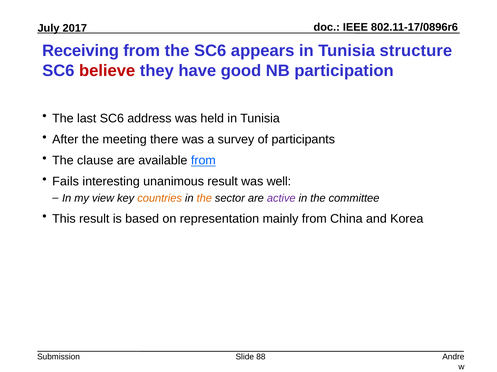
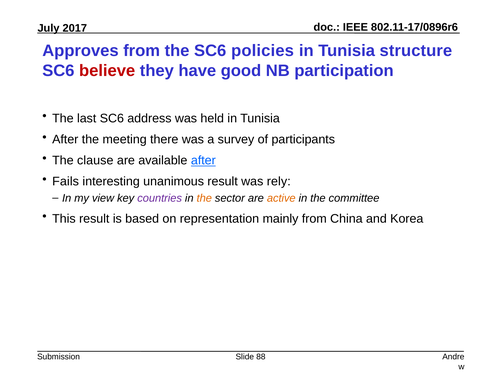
Receiving: Receiving -> Approves (80, 51)
appears: appears -> policies (263, 51)
available from: from -> after (203, 161)
well: well -> rely (279, 182)
countries colour: orange -> purple (160, 199)
active colour: purple -> orange (281, 199)
